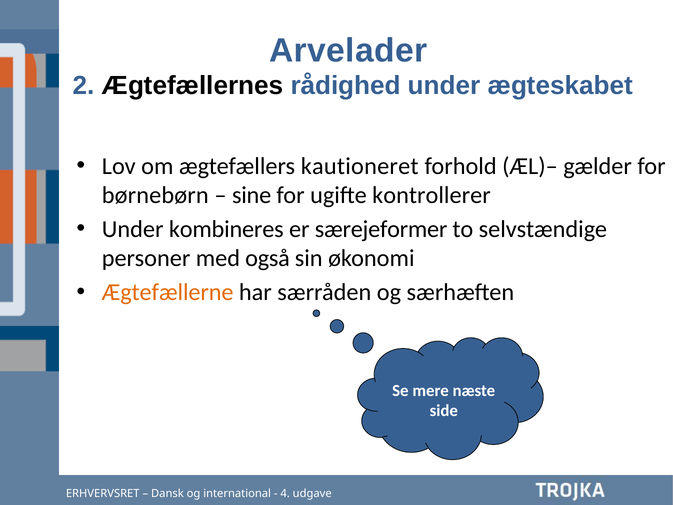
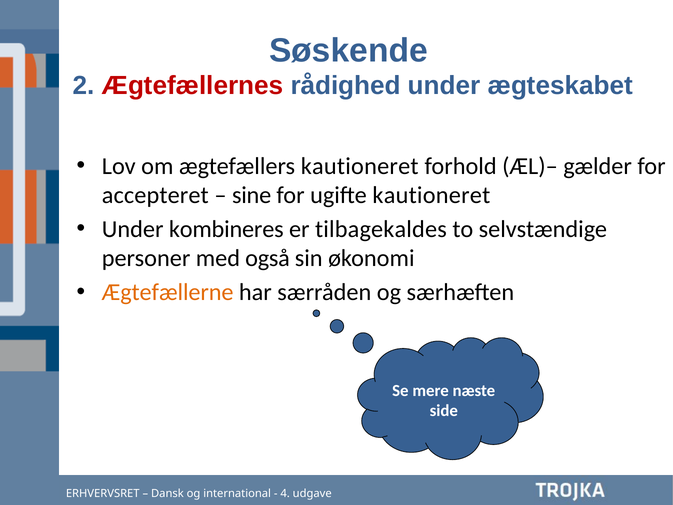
Arvelader: Arvelader -> Søskende (348, 50)
Ægtefællernes colour: black -> red (193, 86)
børnebørn: børnebørn -> accepteret (155, 195)
ugifte kontrollerer: kontrollerer -> kautioneret (431, 195)
særejeformer: særejeformer -> tilbagekaldes (381, 229)
